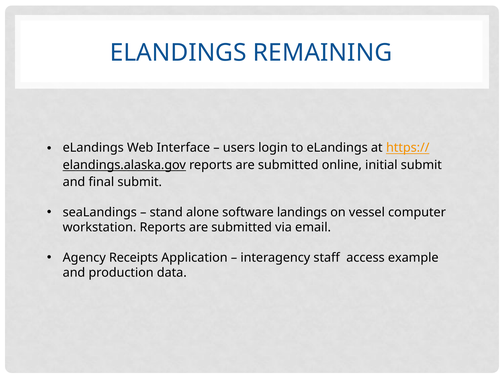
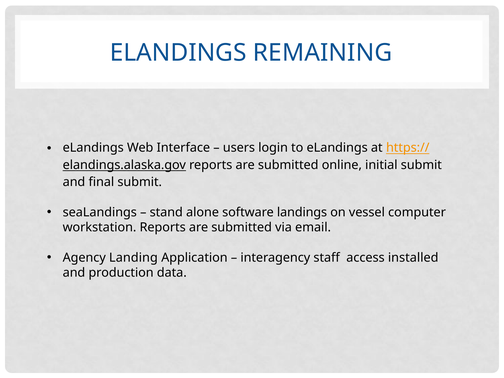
Receipts: Receipts -> Landing (133, 258)
example: example -> installed (413, 258)
